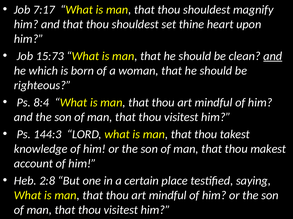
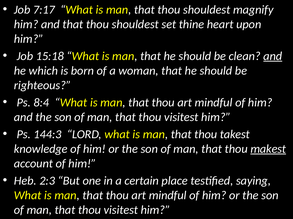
15:73: 15:73 -> 15:18 (50, 56)
makest underline: none -> present (268, 149)
2:8: 2:8 -> 2:3 (47, 181)
